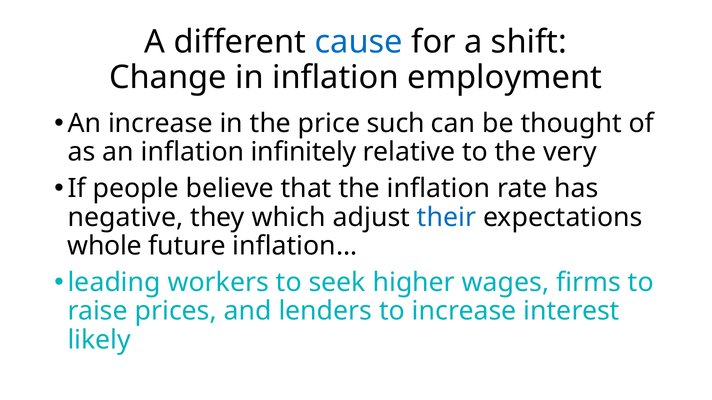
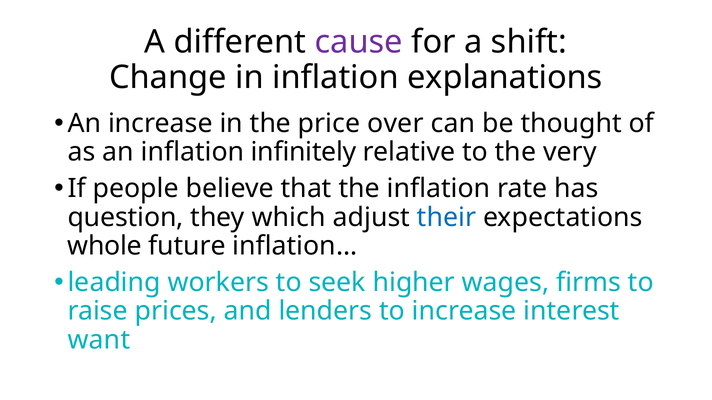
cause colour: blue -> purple (359, 42)
employment: employment -> explanations (505, 77)
such: such -> over (395, 124)
negative: negative -> question (126, 217)
likely: likely -> want (99, 340)
